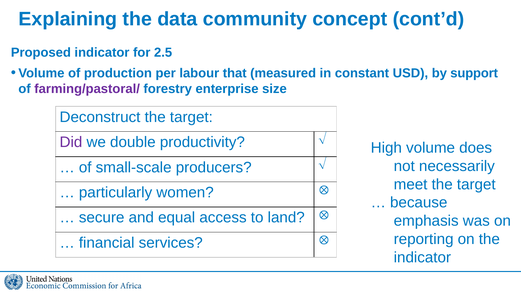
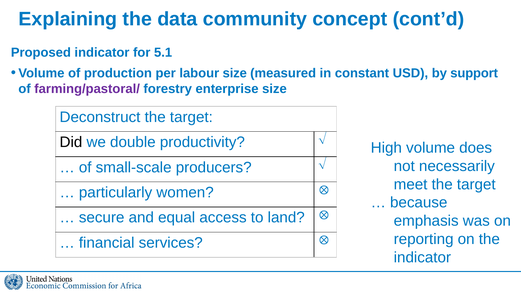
2.5: 2.5 -> 5.1 (163, 53)
labour that: that -> size (235, 73)
Did colour: purple -> black (71, 142)
